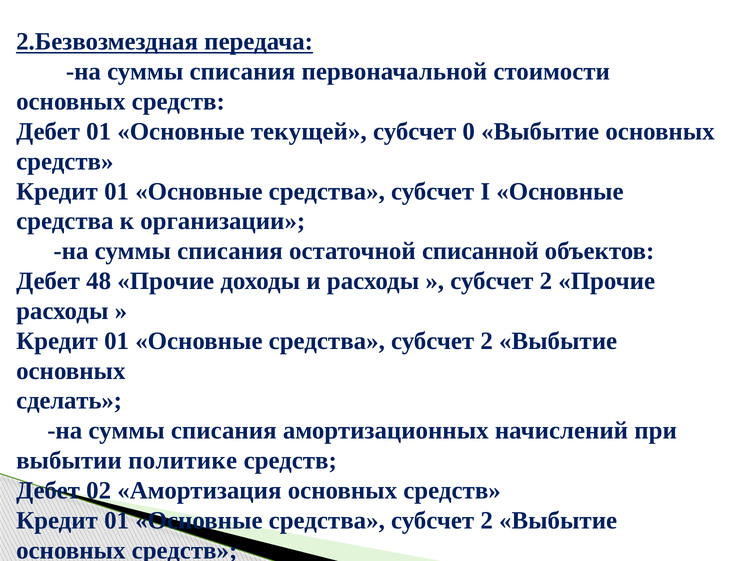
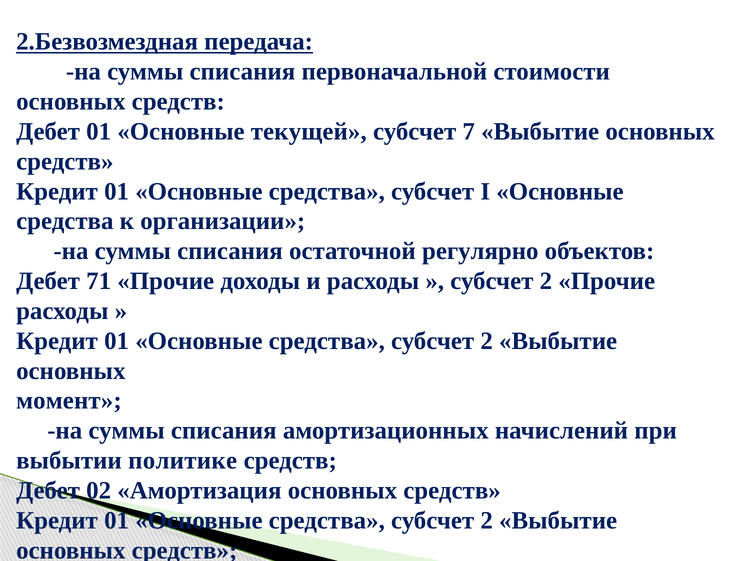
0: 0 -> 7 (469, 131)
списанной: списанной -> регулярно (480, 251)
48: 48 -> 71 (99, 281)
сделать: сделать -> момент (69, 400)
